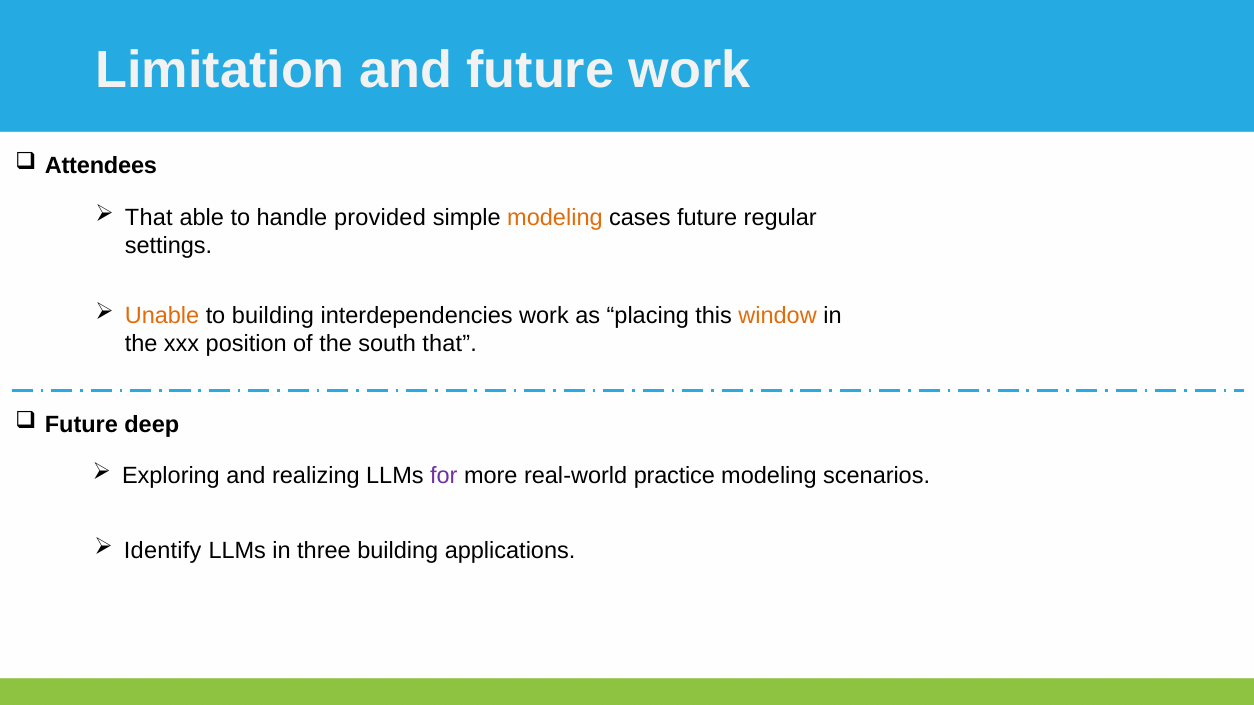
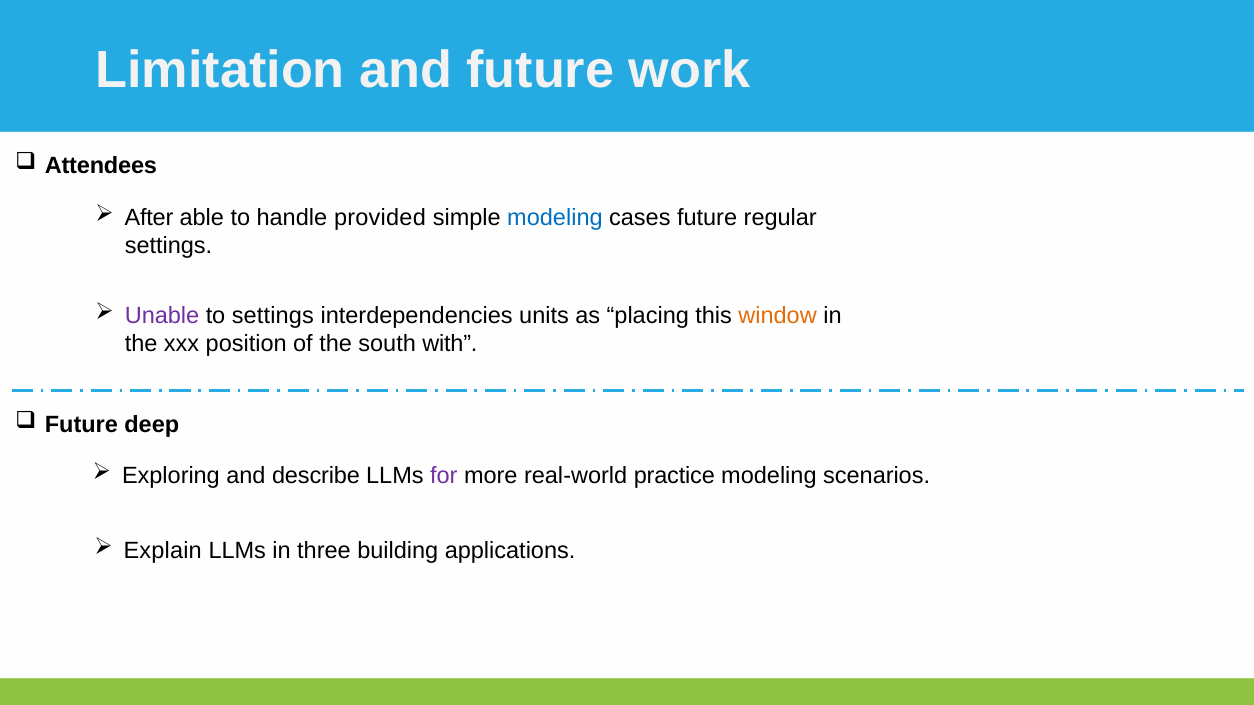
That: That -> After (149, 218)
modeling colour: orange -> blue (555, 218)
Unable colour: orange -> purple (162, 316)
to building: building -> settings (273, 316)
interdependencies work: work -> units (544, 316)
south that: that -> with (450, 344)
realizing: realizing -> describe (316, 476)
Identify: Identify -> Explain (163, 551)
